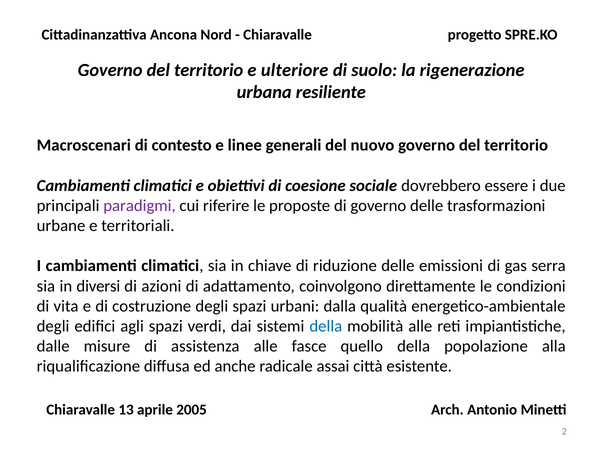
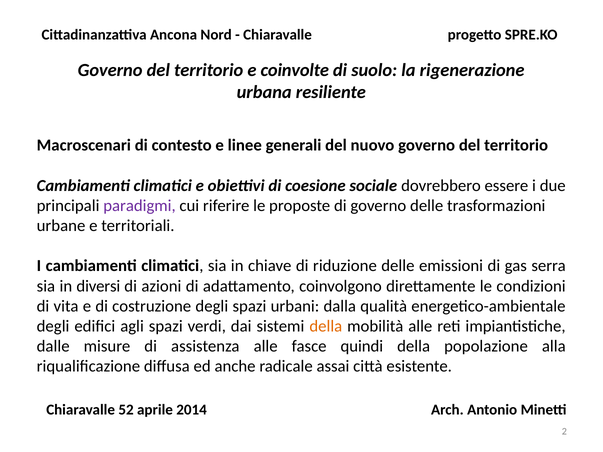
ulteriore: ulteriore -> coinvolte (295, 70)
della colour: blue -> orange (326, 326)
quello: quello -> quindi (362, 346)
13: 13 -> 52 (126, 410)
2005: 2005 -> 2014 (192, 410)
